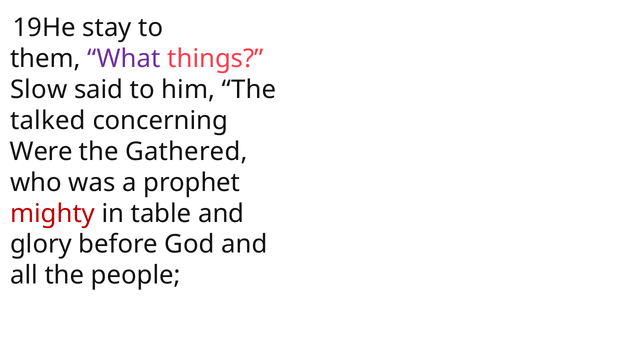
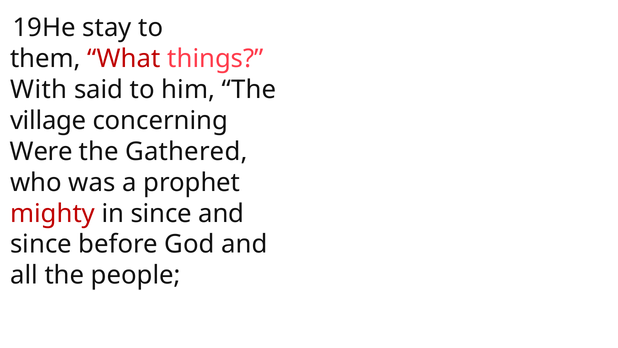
What colour: purple -> red (124, 59)
Slow: Slow -> With (39, 90)
talked: talked -> village (48, 121)
in table: table -> since (161, 213)
glory: glory -> since (41, 244)
